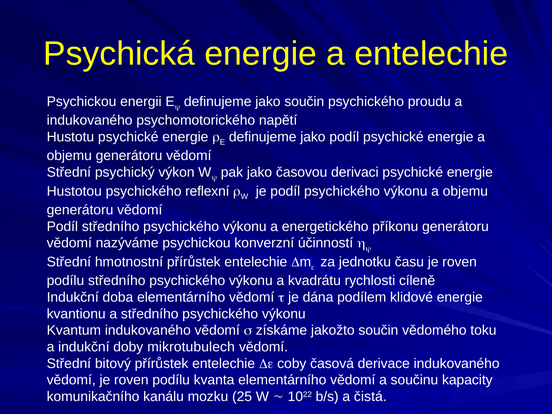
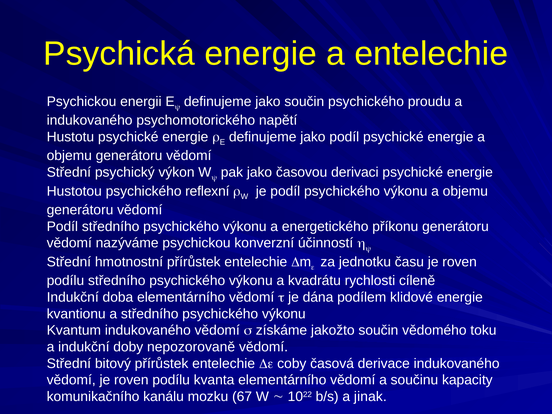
mikrotubulech: mikrotubulech -> nepozorovaně (191, 347)
25: 25 -> 67 (242, 397)
čistá: čistá -> jinak (370, 397)
